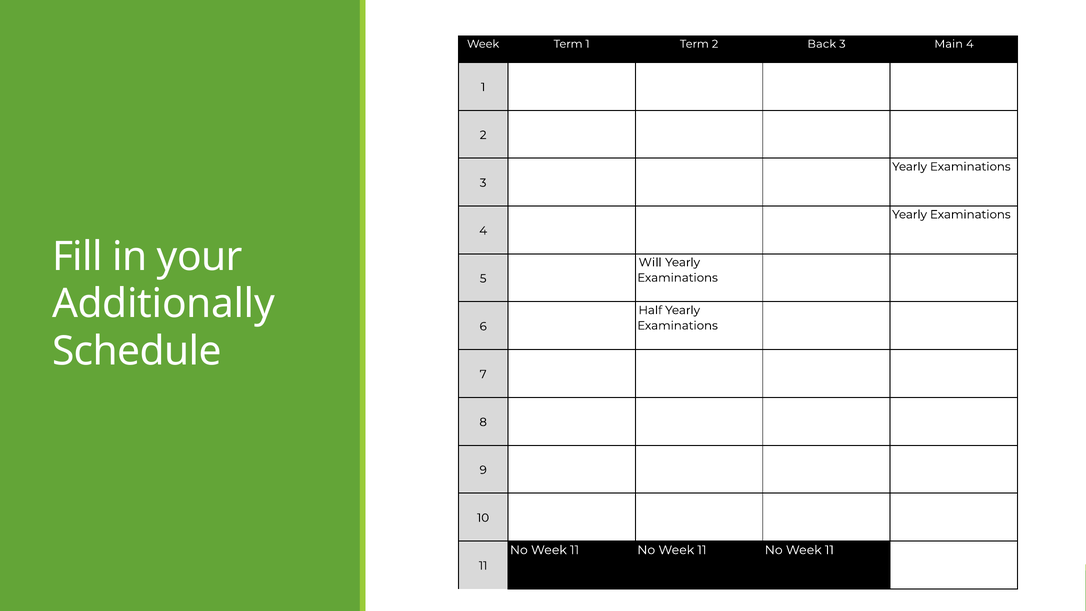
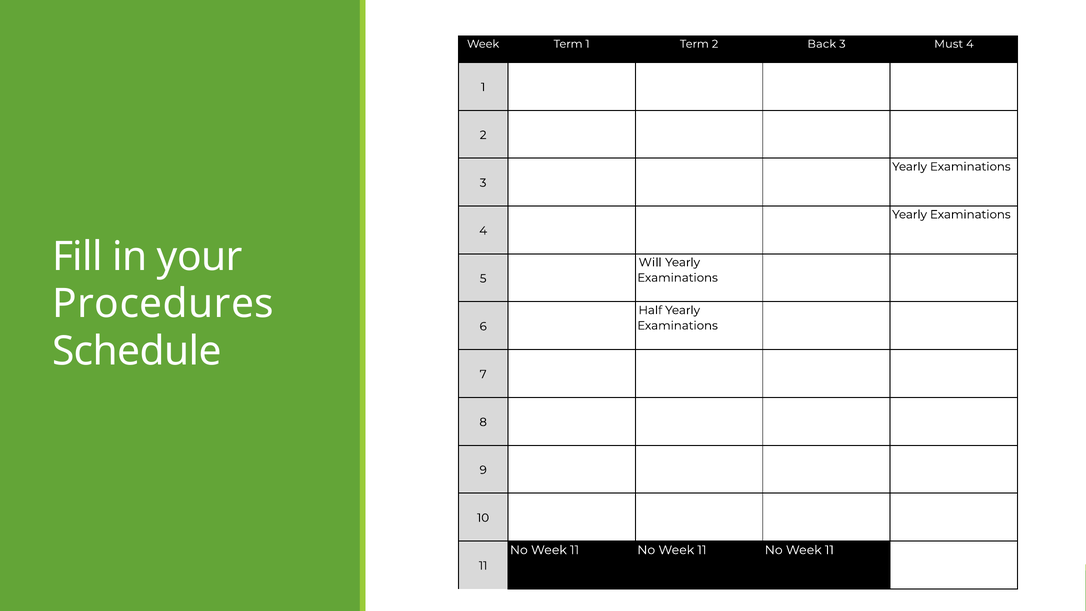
Main: Main -> Must (949, 44)
Additionally: Additionally -> Procedures (163, 304)
